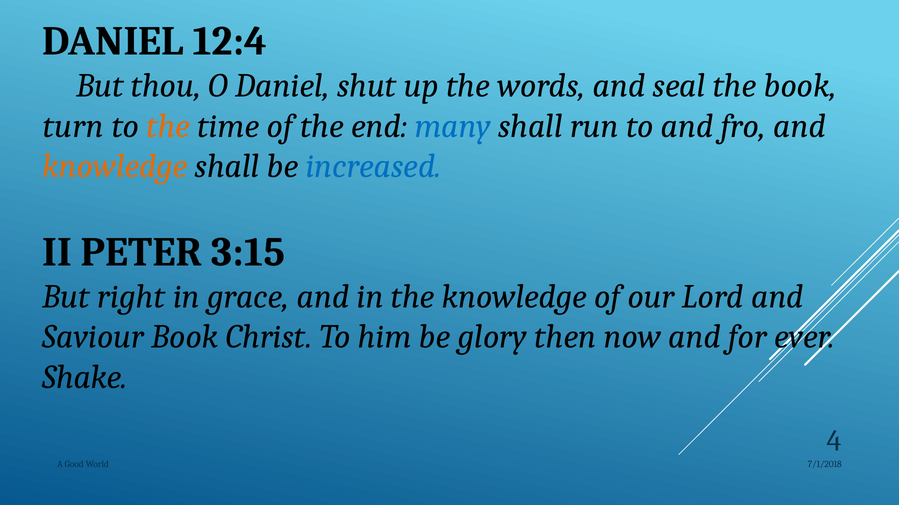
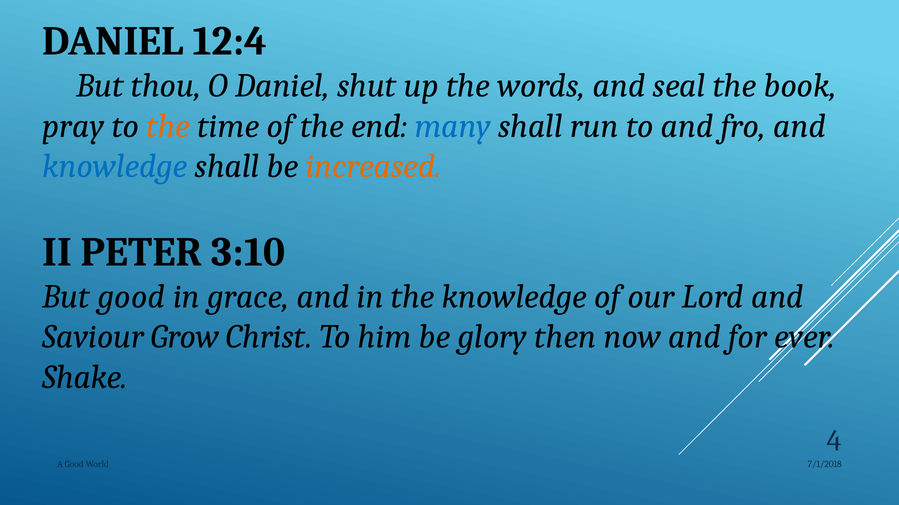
turn: turn -> pray (73, 126)
knowledge colour: orange -> blue (115, 167)
increased colour: blue -> orange (373, 167)
3:15: 3:15 -> 3:10 (248, 252)
But right: right -> good (131, 297)
Saviour Book: Book -> Grow (185, 337)
